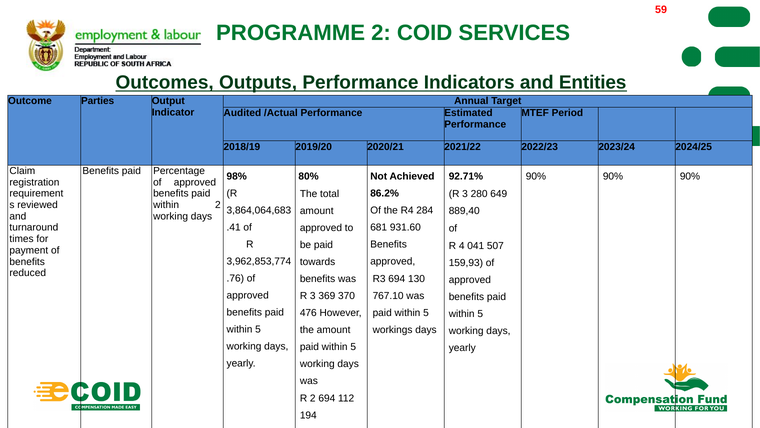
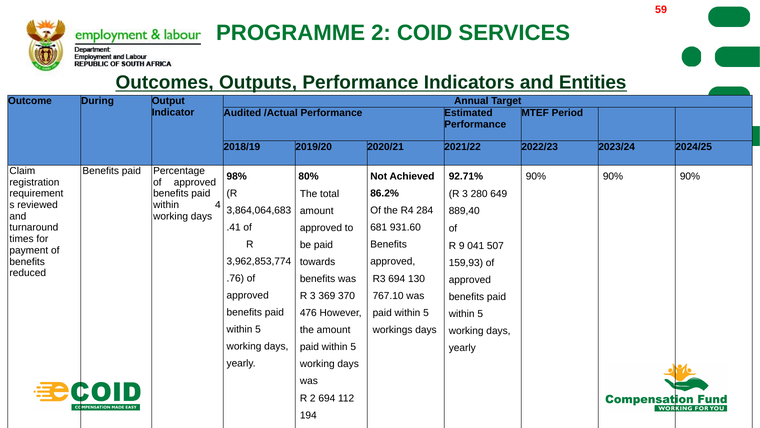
Parties: Parties -> During (98, 101)
within 2: 2 -> 4 (218, 205)
4: 4 -> 9 (462, 245)
